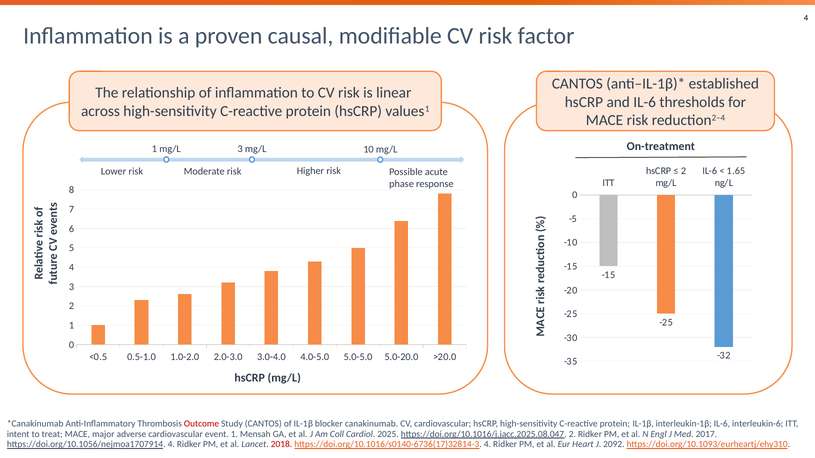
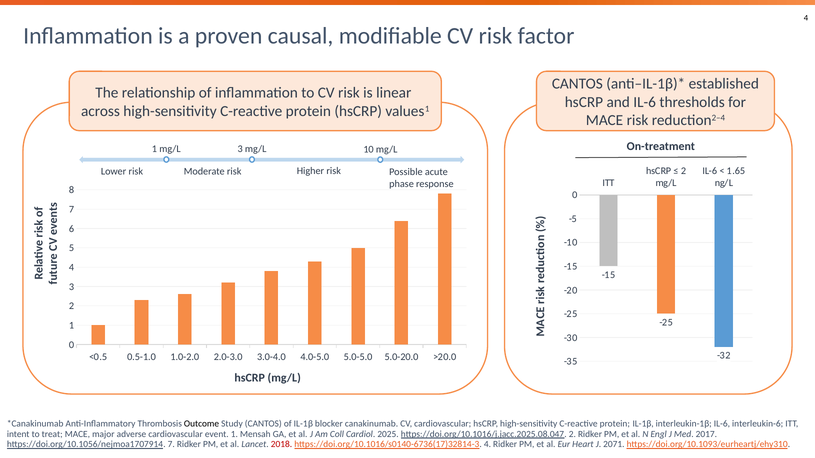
Outcome colour: red -> black (202, 424)
https://doi.org/10.1056/nejmoa1707914 4: 4 -> 7 (171, 445)
2092: 2092 -> 2071 (614, 445)
